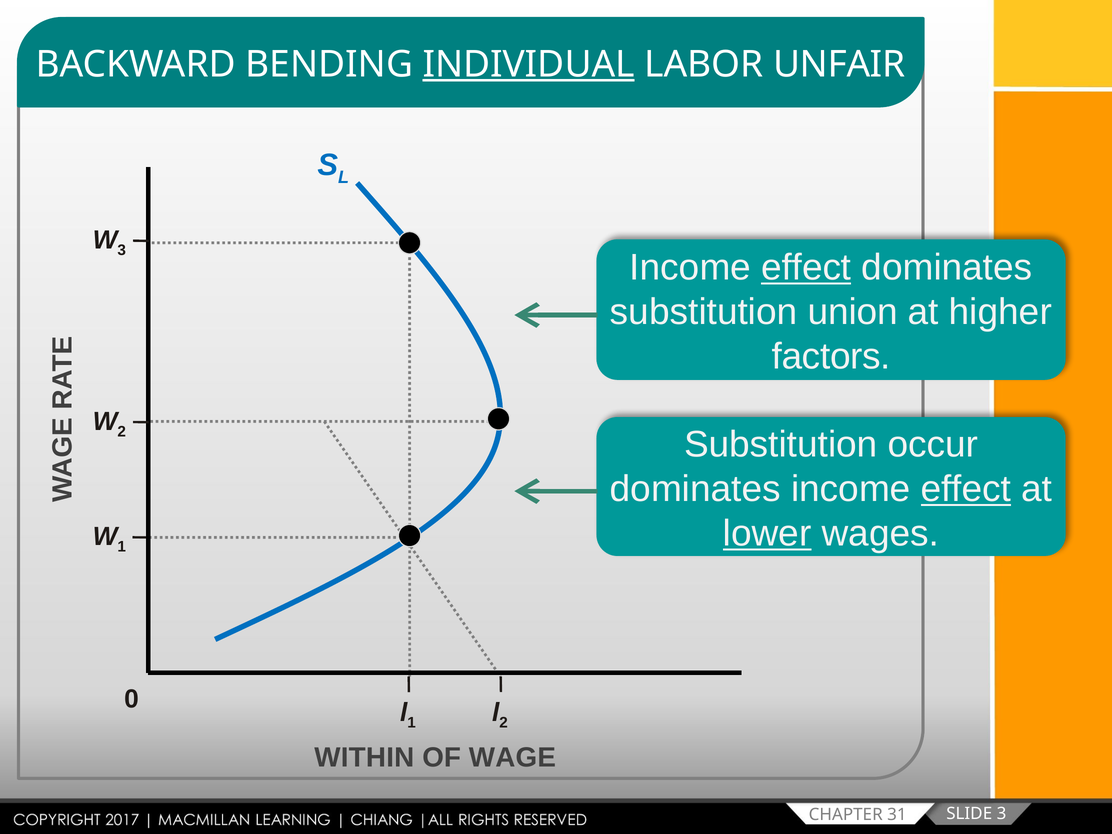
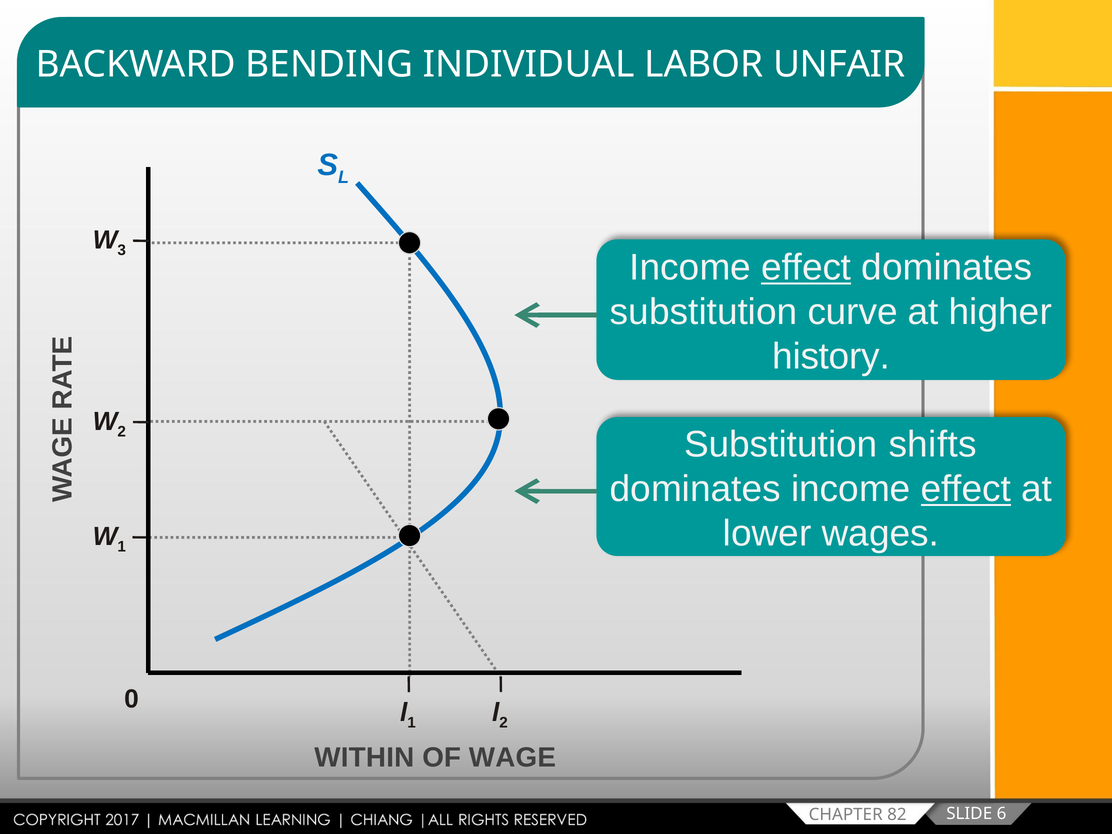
INDIVIDUAL underline: present -> none (529, 64)
union: union -> curve (853, 312)
factors: factors -> history (831, 357)
occur: occur -> shifts (933, 445)
lower underline: present -> none (767, 534)
SLIDE 3: 3 -> 6 (1002, 814)
31: 31 -> 82 (897, 815)
